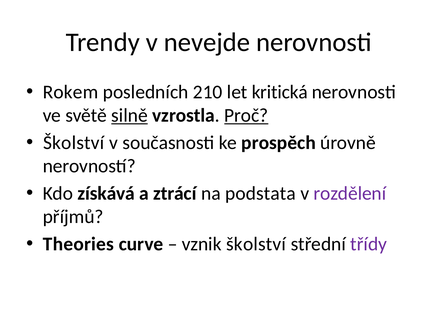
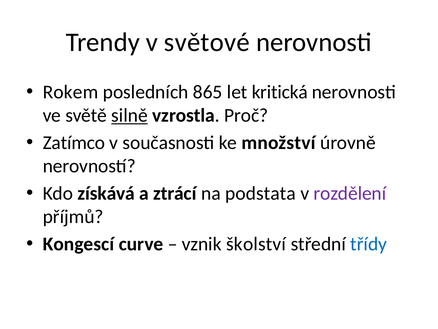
nevejde: nevejde -> světové (207, 42)
210: 210 -> 865 (208, 92)
Proč underline: present -> none (246, 115)
Školství: Školství -> Zatímco (74, 143)
prospěch: prospěch -> množství (278, 143)
Theories: Theories -> Kongescí (78, 244)
třídy colour: purple -> blue (369, 244)
